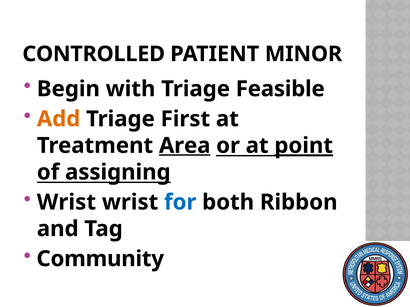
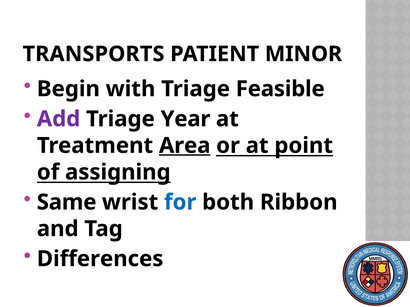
CONTROLLED: CONTROLLED -> TRANSPORTS (93, 54)
Add colour: orange -> purple (59, 119)
First: First -> Year (185, 119)
point underline: present -> none (304, 146)
Wrist: Wrist -> Same (67, 203)
Community: Community -> Differences (100, 259)
